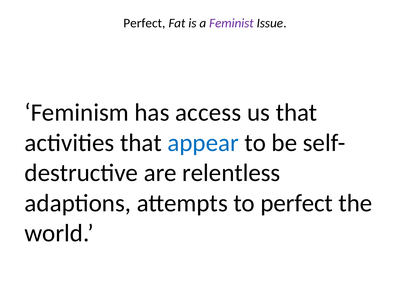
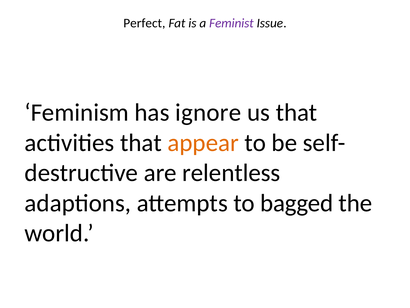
access: access -> ignore (208, 112)
appear colour: blue -> orange (203, 143)
to perfect: perfect -> bagged (297, 203)
